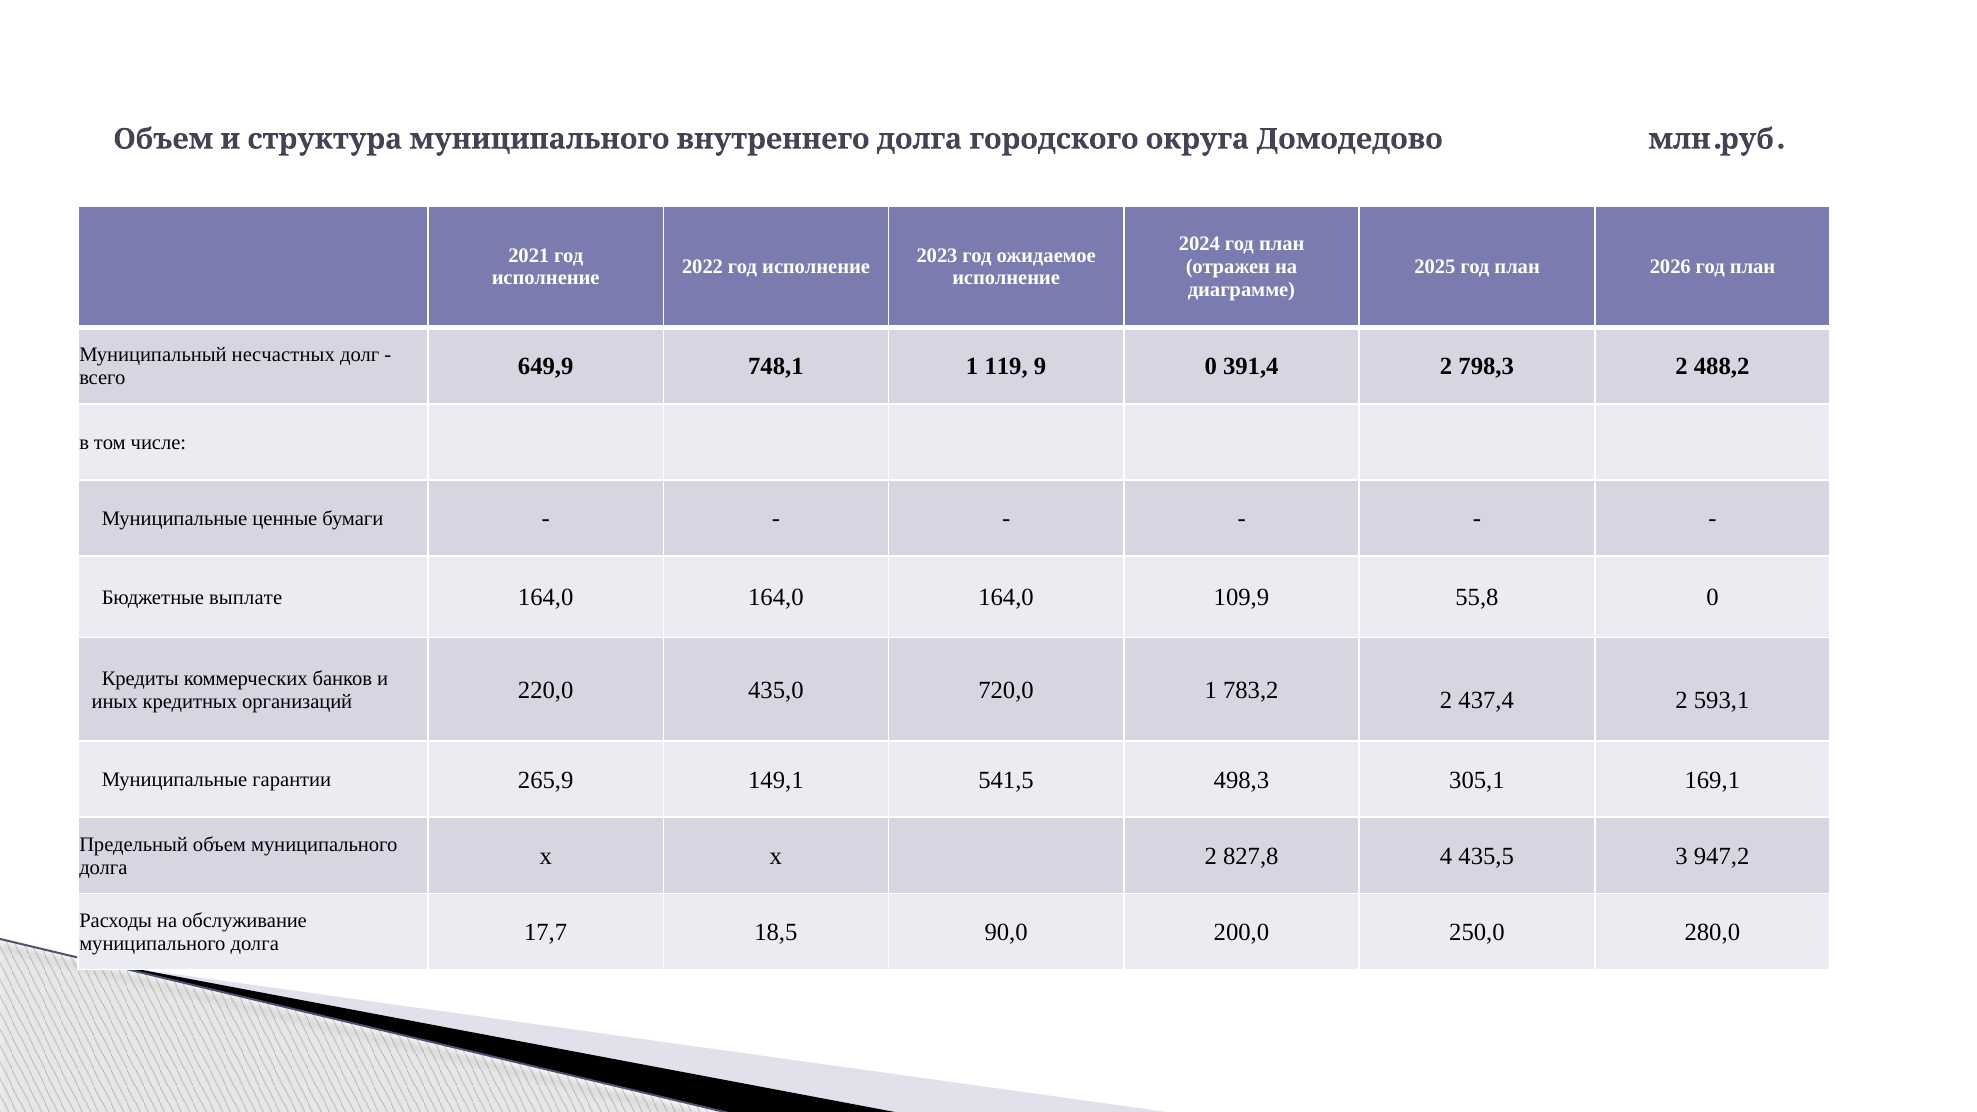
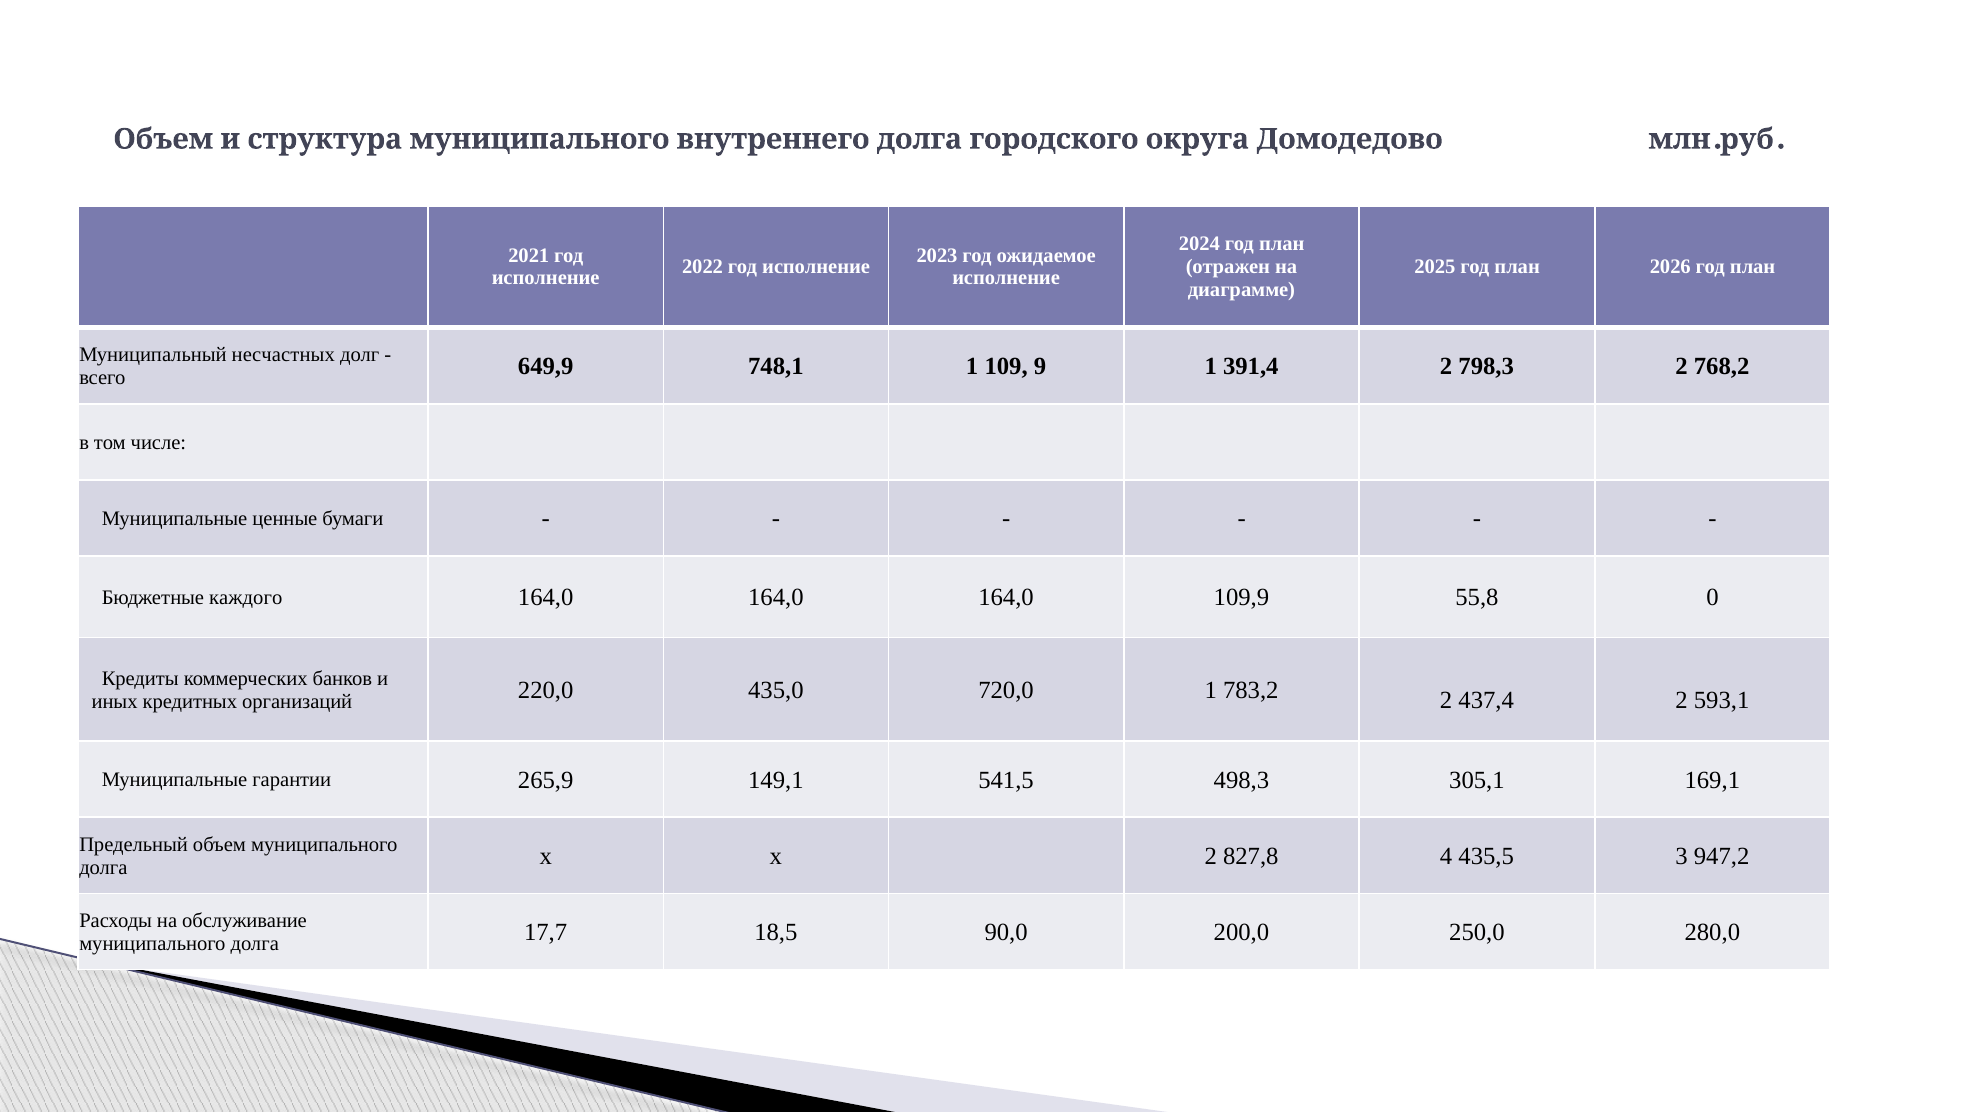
119: 119 -> 109 (1006, 367)
9 0: 0 -> 1 (1211, 367)
488,2: 488,2 -> 768,2 (1722, 367)
выплате: выплате -> каждого (246, 598)
